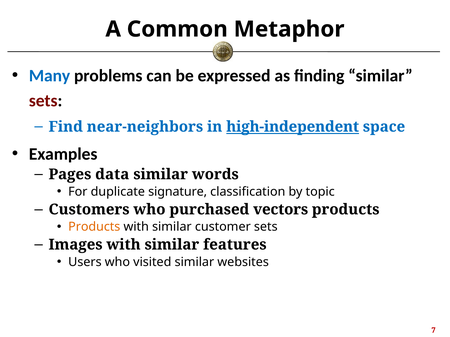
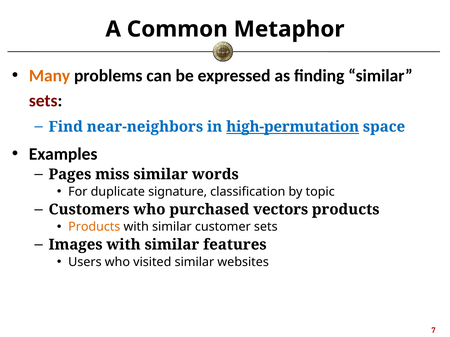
Many colour: blue -> orange (50, 76)
high-independent: high-independent -> high-permutation (293, 127)
data: data -> miss (112, 175)
